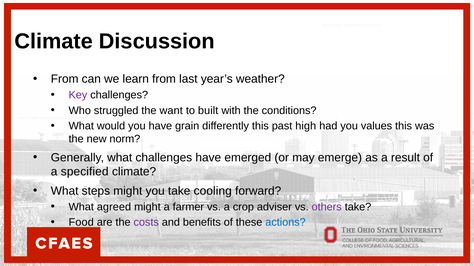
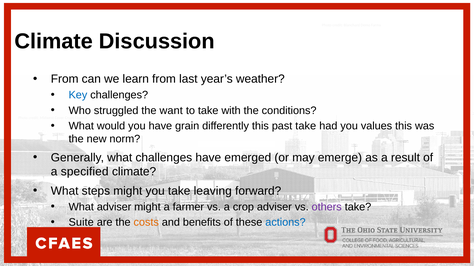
Key colour: purple -> blue (78, 95)
to built: built -> take (208, 111)
past high: high -> take (306, 126)
cooling: cooling -> leaving (213, 191)
What agreed: agreed -> adviser (114, 207)
Food: Food -> Suite (81, 223)
costs colour: purple -> orange (146, 223)
